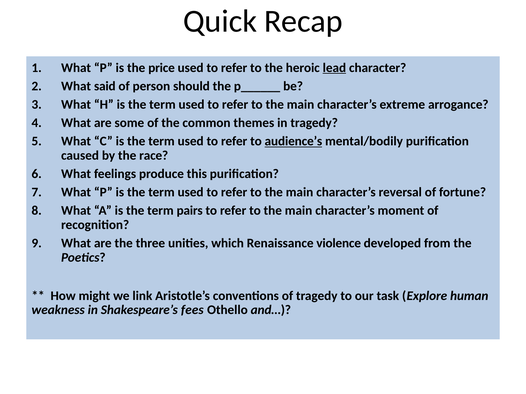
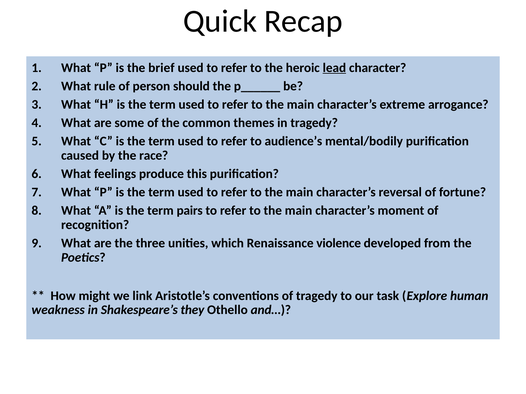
price: price -> brief (161, 68)
said: said -> rule (105, 86)
audience’s underline: present -> none (293, 141)
fees: fees -> they (192, 310)
